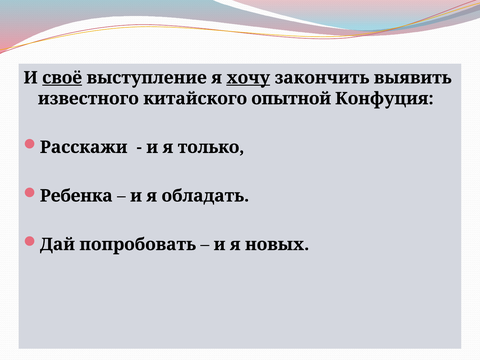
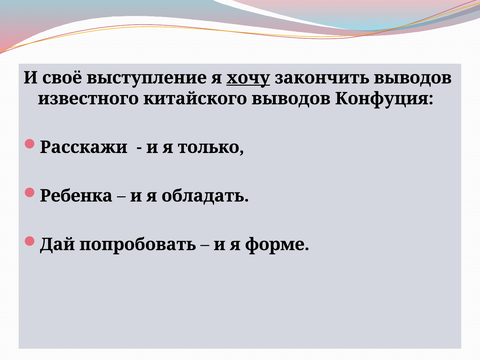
своё underline: present -> none (62, 78)
закончить выявить: выявить -> выводов (413, 78)
китайского опытной: опытной -> выводов (291, 99)
новых: новых -> форме (277, 244)
